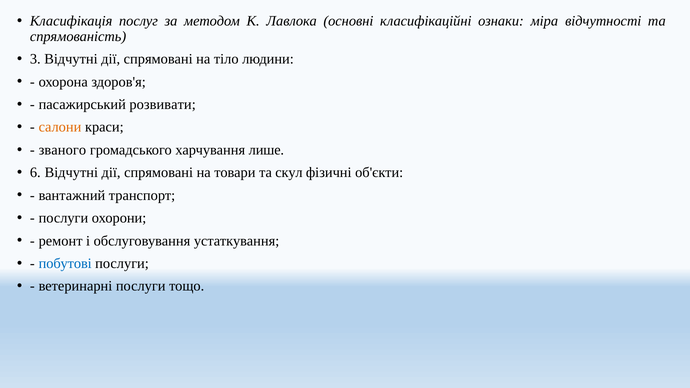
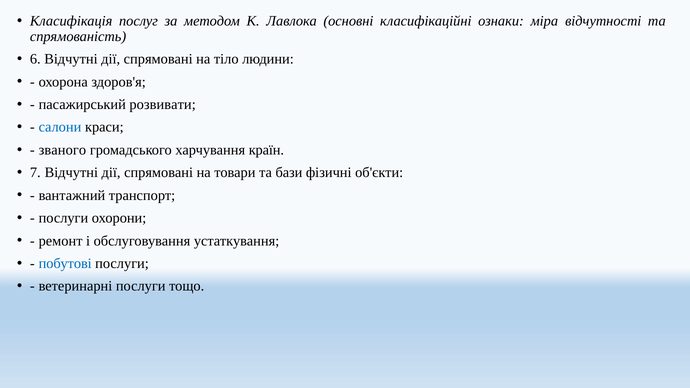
3: 3 -> 6 (35, 59)
салони colour: orange -> blue (60, 127)
лише: лише -> країн (266, 150)
6: 6 -> 7 (35, 173)
скул: скул -> бази (289, 173)
